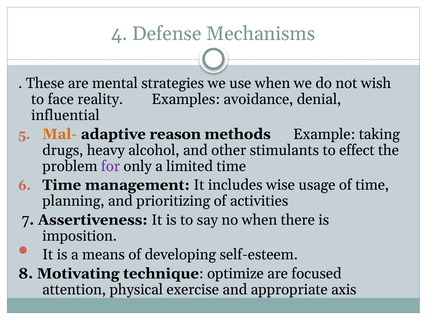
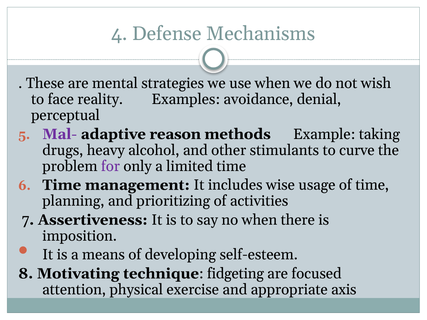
influential: influential -> perceptual (65, 115)
Mal- colour: orange -> purple (60, 134)
effect: effect -> curve (357, 150)
optimize: optimize -> fidgeting (235, 274)
